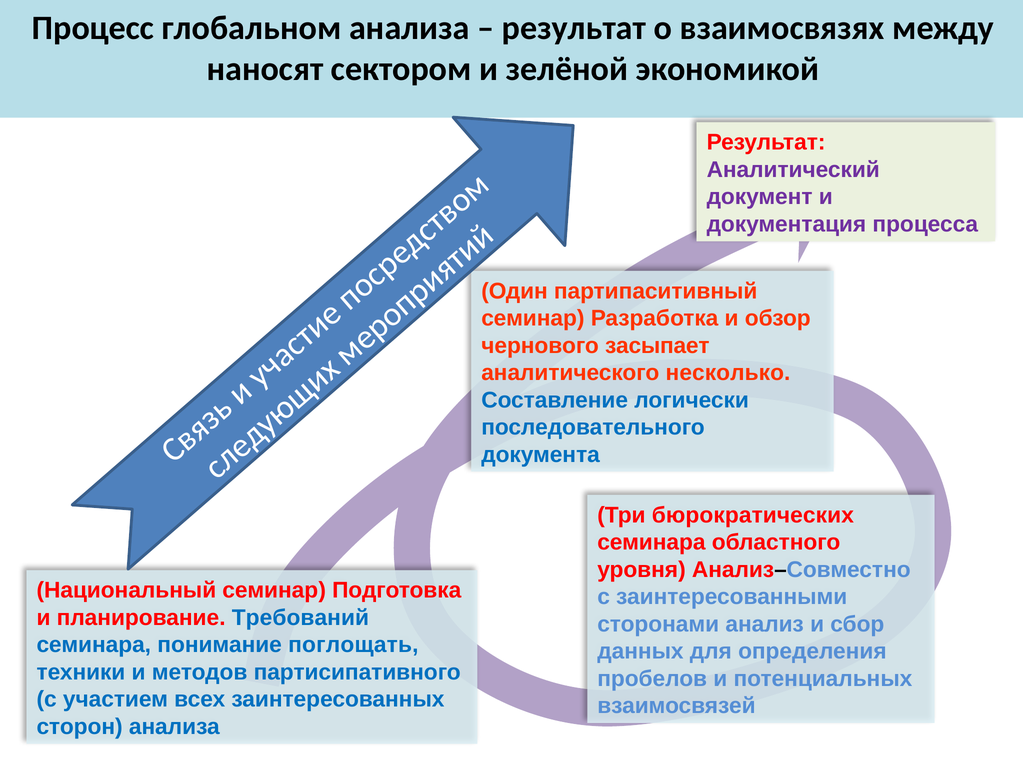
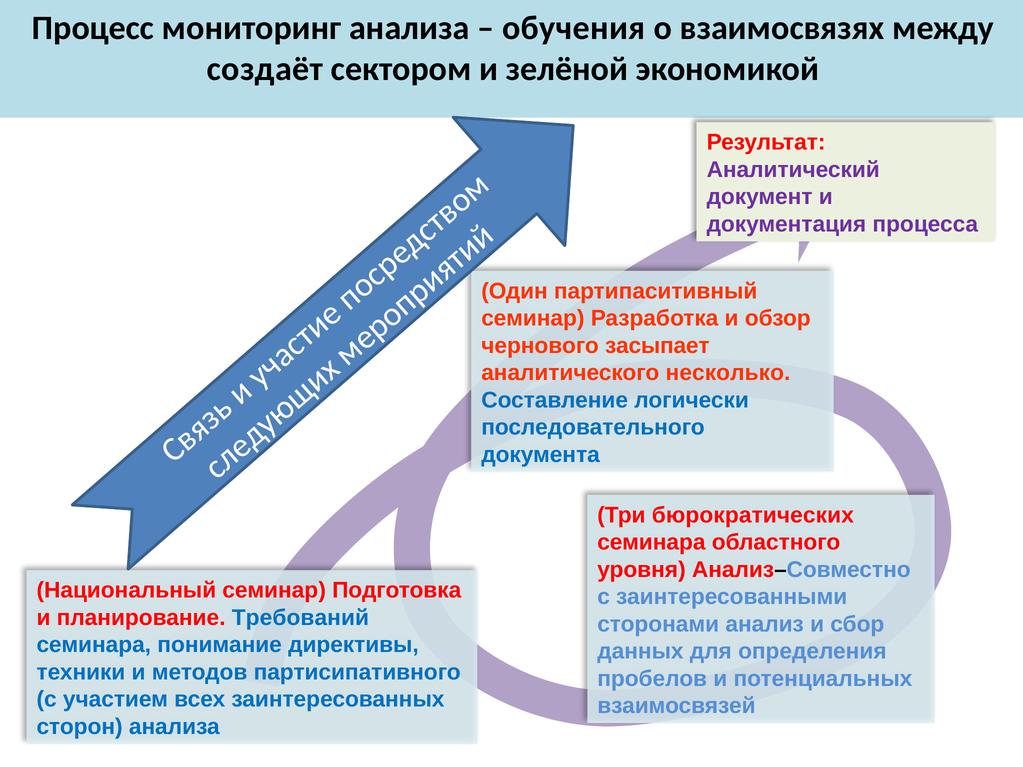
глобальном: глобальном -> мониторинг (252, 28)
результат: результат -> обучения (574, 28)
наносят: наносят -> создаёт (265, 69)
поглощать: поглощать -> директивы (353, 645)
